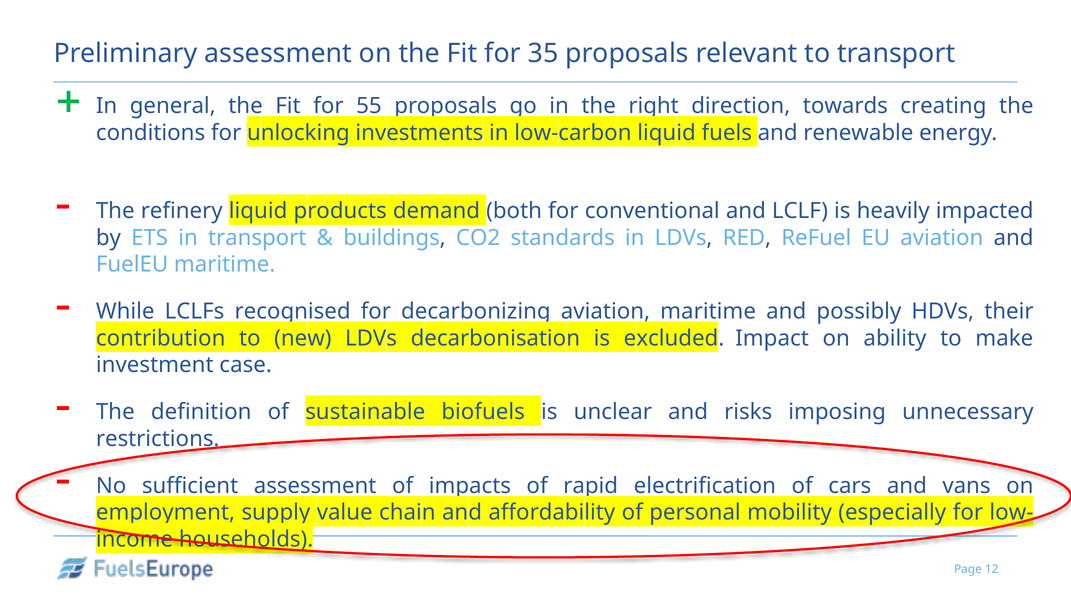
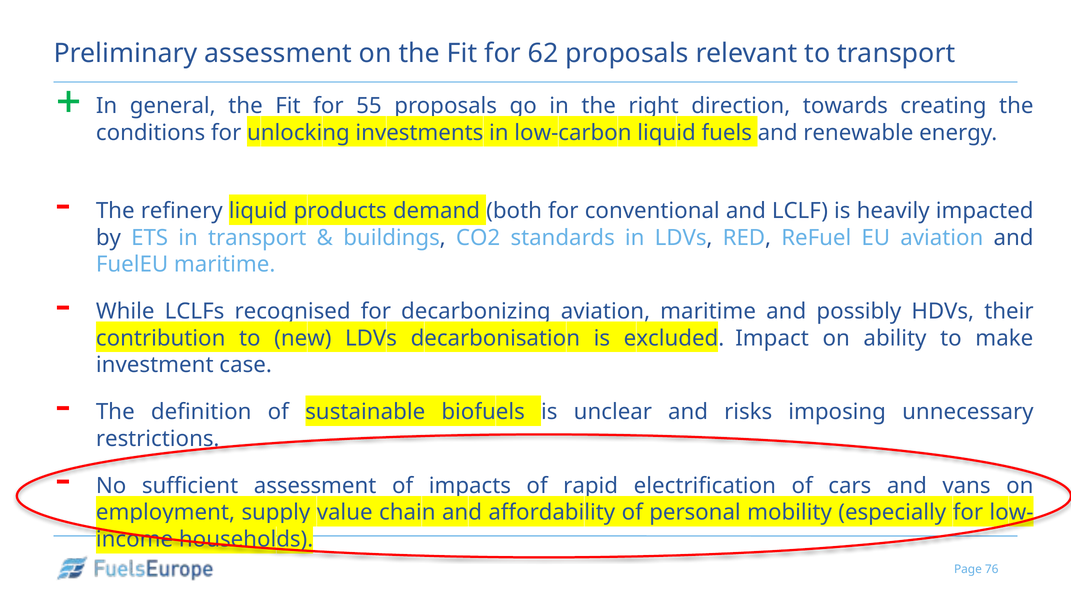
35: 35 -> 62 (543, 53)
12: 12 -> 76 (992, 569)
